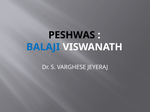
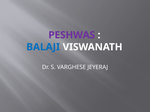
PESHWAS colour: black -> purple (72, 35)
